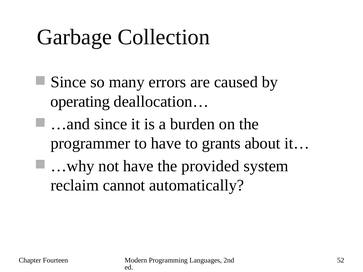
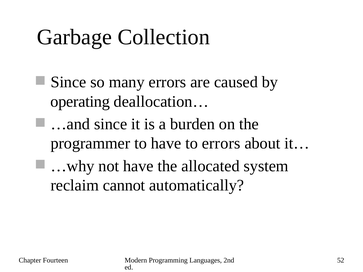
to grants: grants -> errors (221, 144)
provided: provided -> allocated (211, 166)
